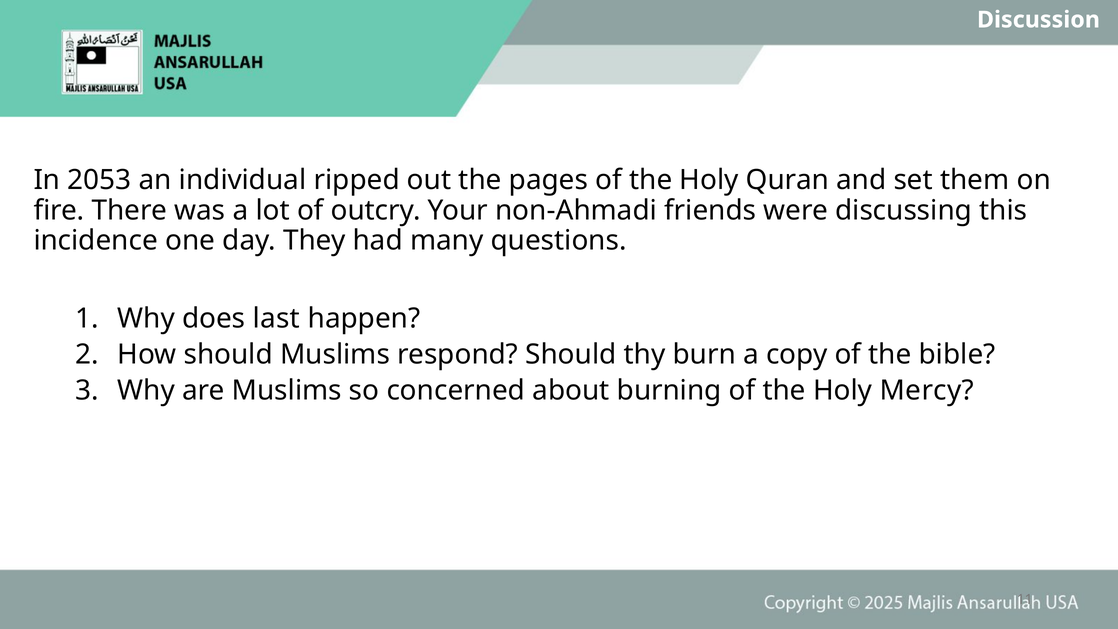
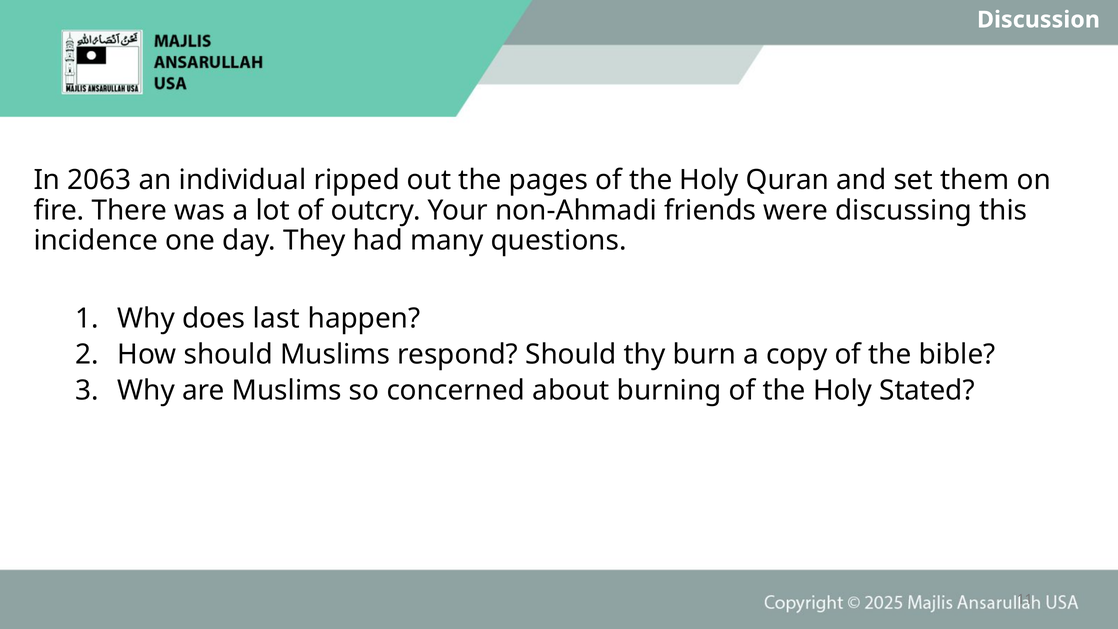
2053: 2053 -> 2063 (99, 180)
Mercy: Mercy -> Stated (927, 390)
